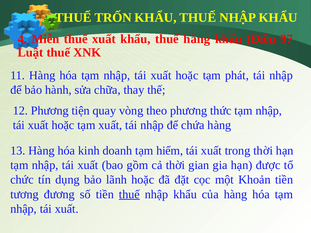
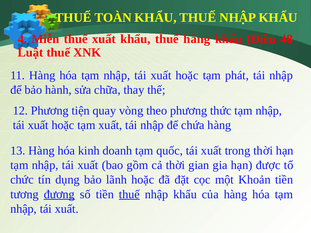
TRỐN: TRỐN -> TOÀN (113, 18)
97: 97 -> 48 (287, 39)
hiểm: hiểm -> quốc (170, 151)
đương underline: none -> present (59, 194)
